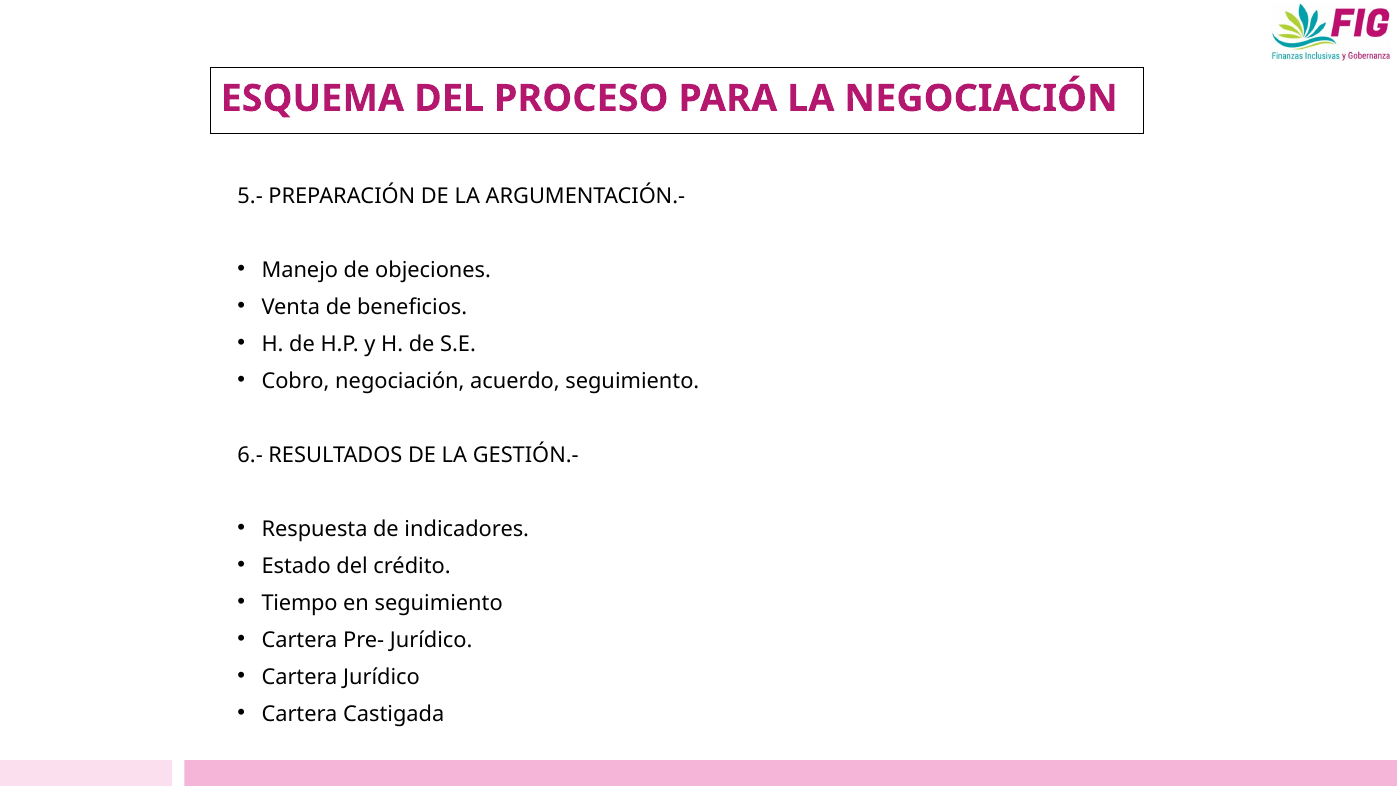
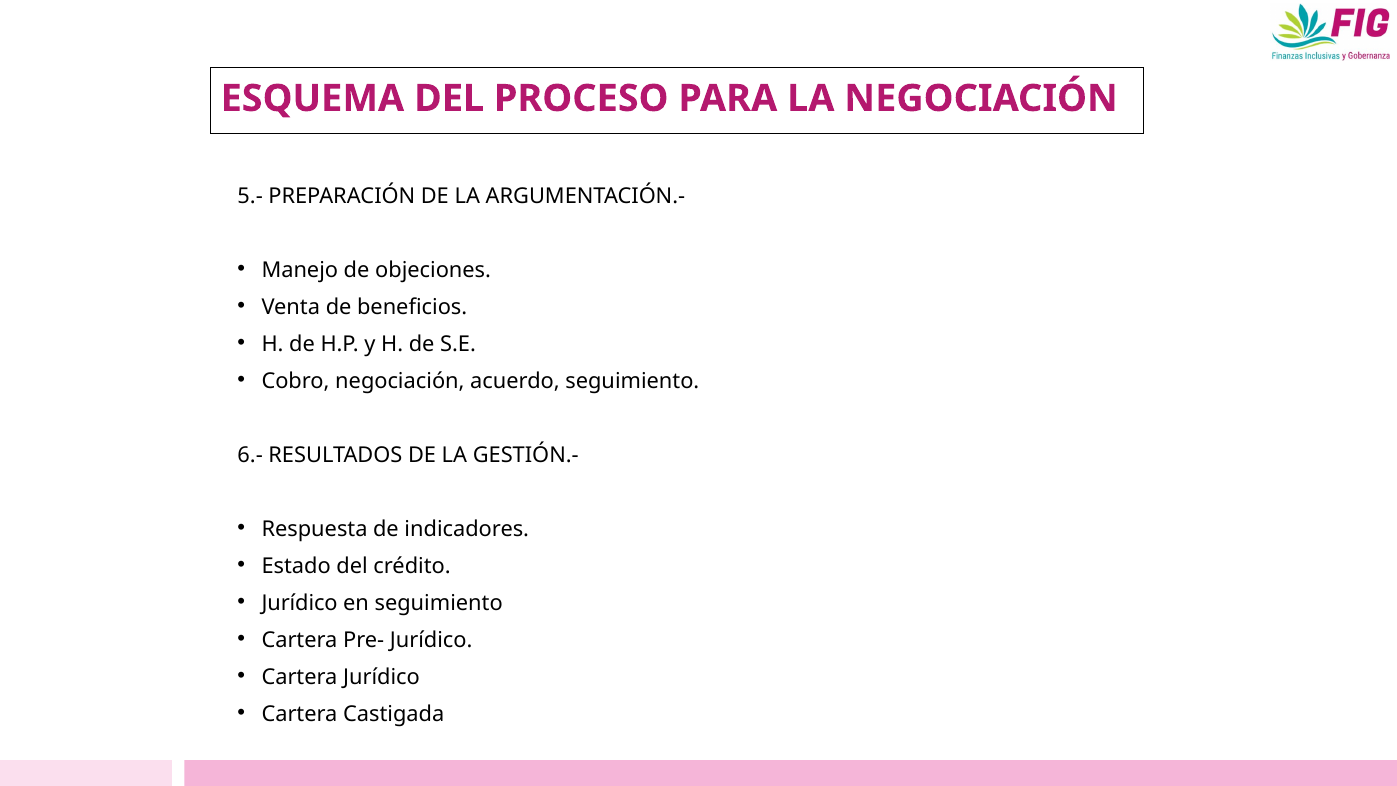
Tiempo: Tiempo -> Jurídico (300, 603)
